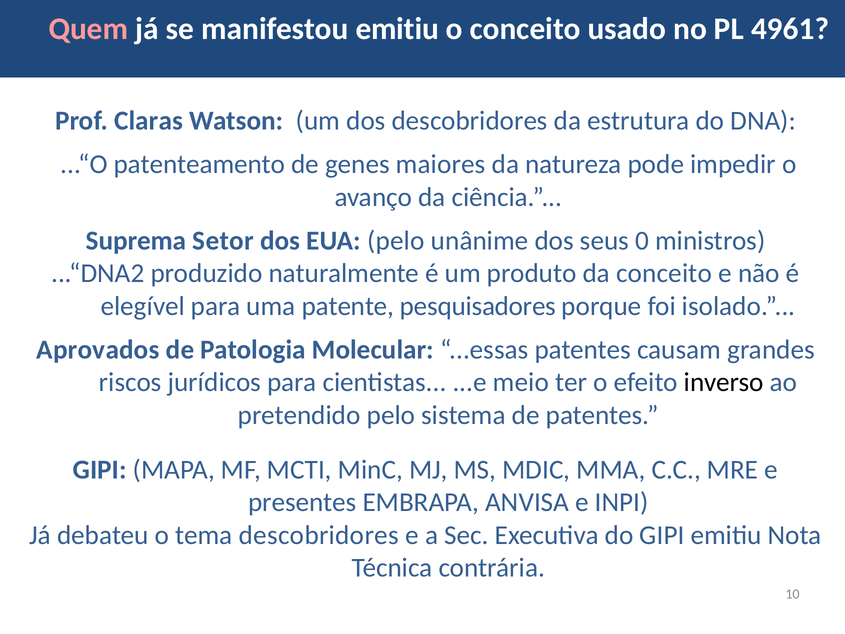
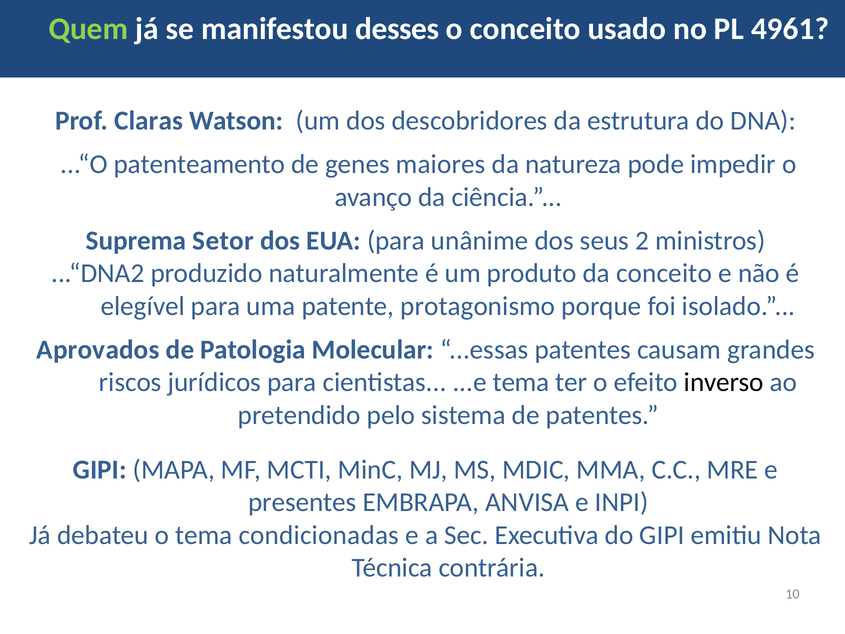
Quem colour: pink -> light green (88, 29)
manifestou emitiu: emitiu -> desses (397, 29)
EUA pelo: pelo -> para (396, 241)
0: 0 -> 2 (642, 241)
pesquisadores: pesquisadores -> protagonismo (478, 306)
...e meio: meio -> tema (521, 382)
tema descobridores: descobridores -> condicionadas (319, 535)
